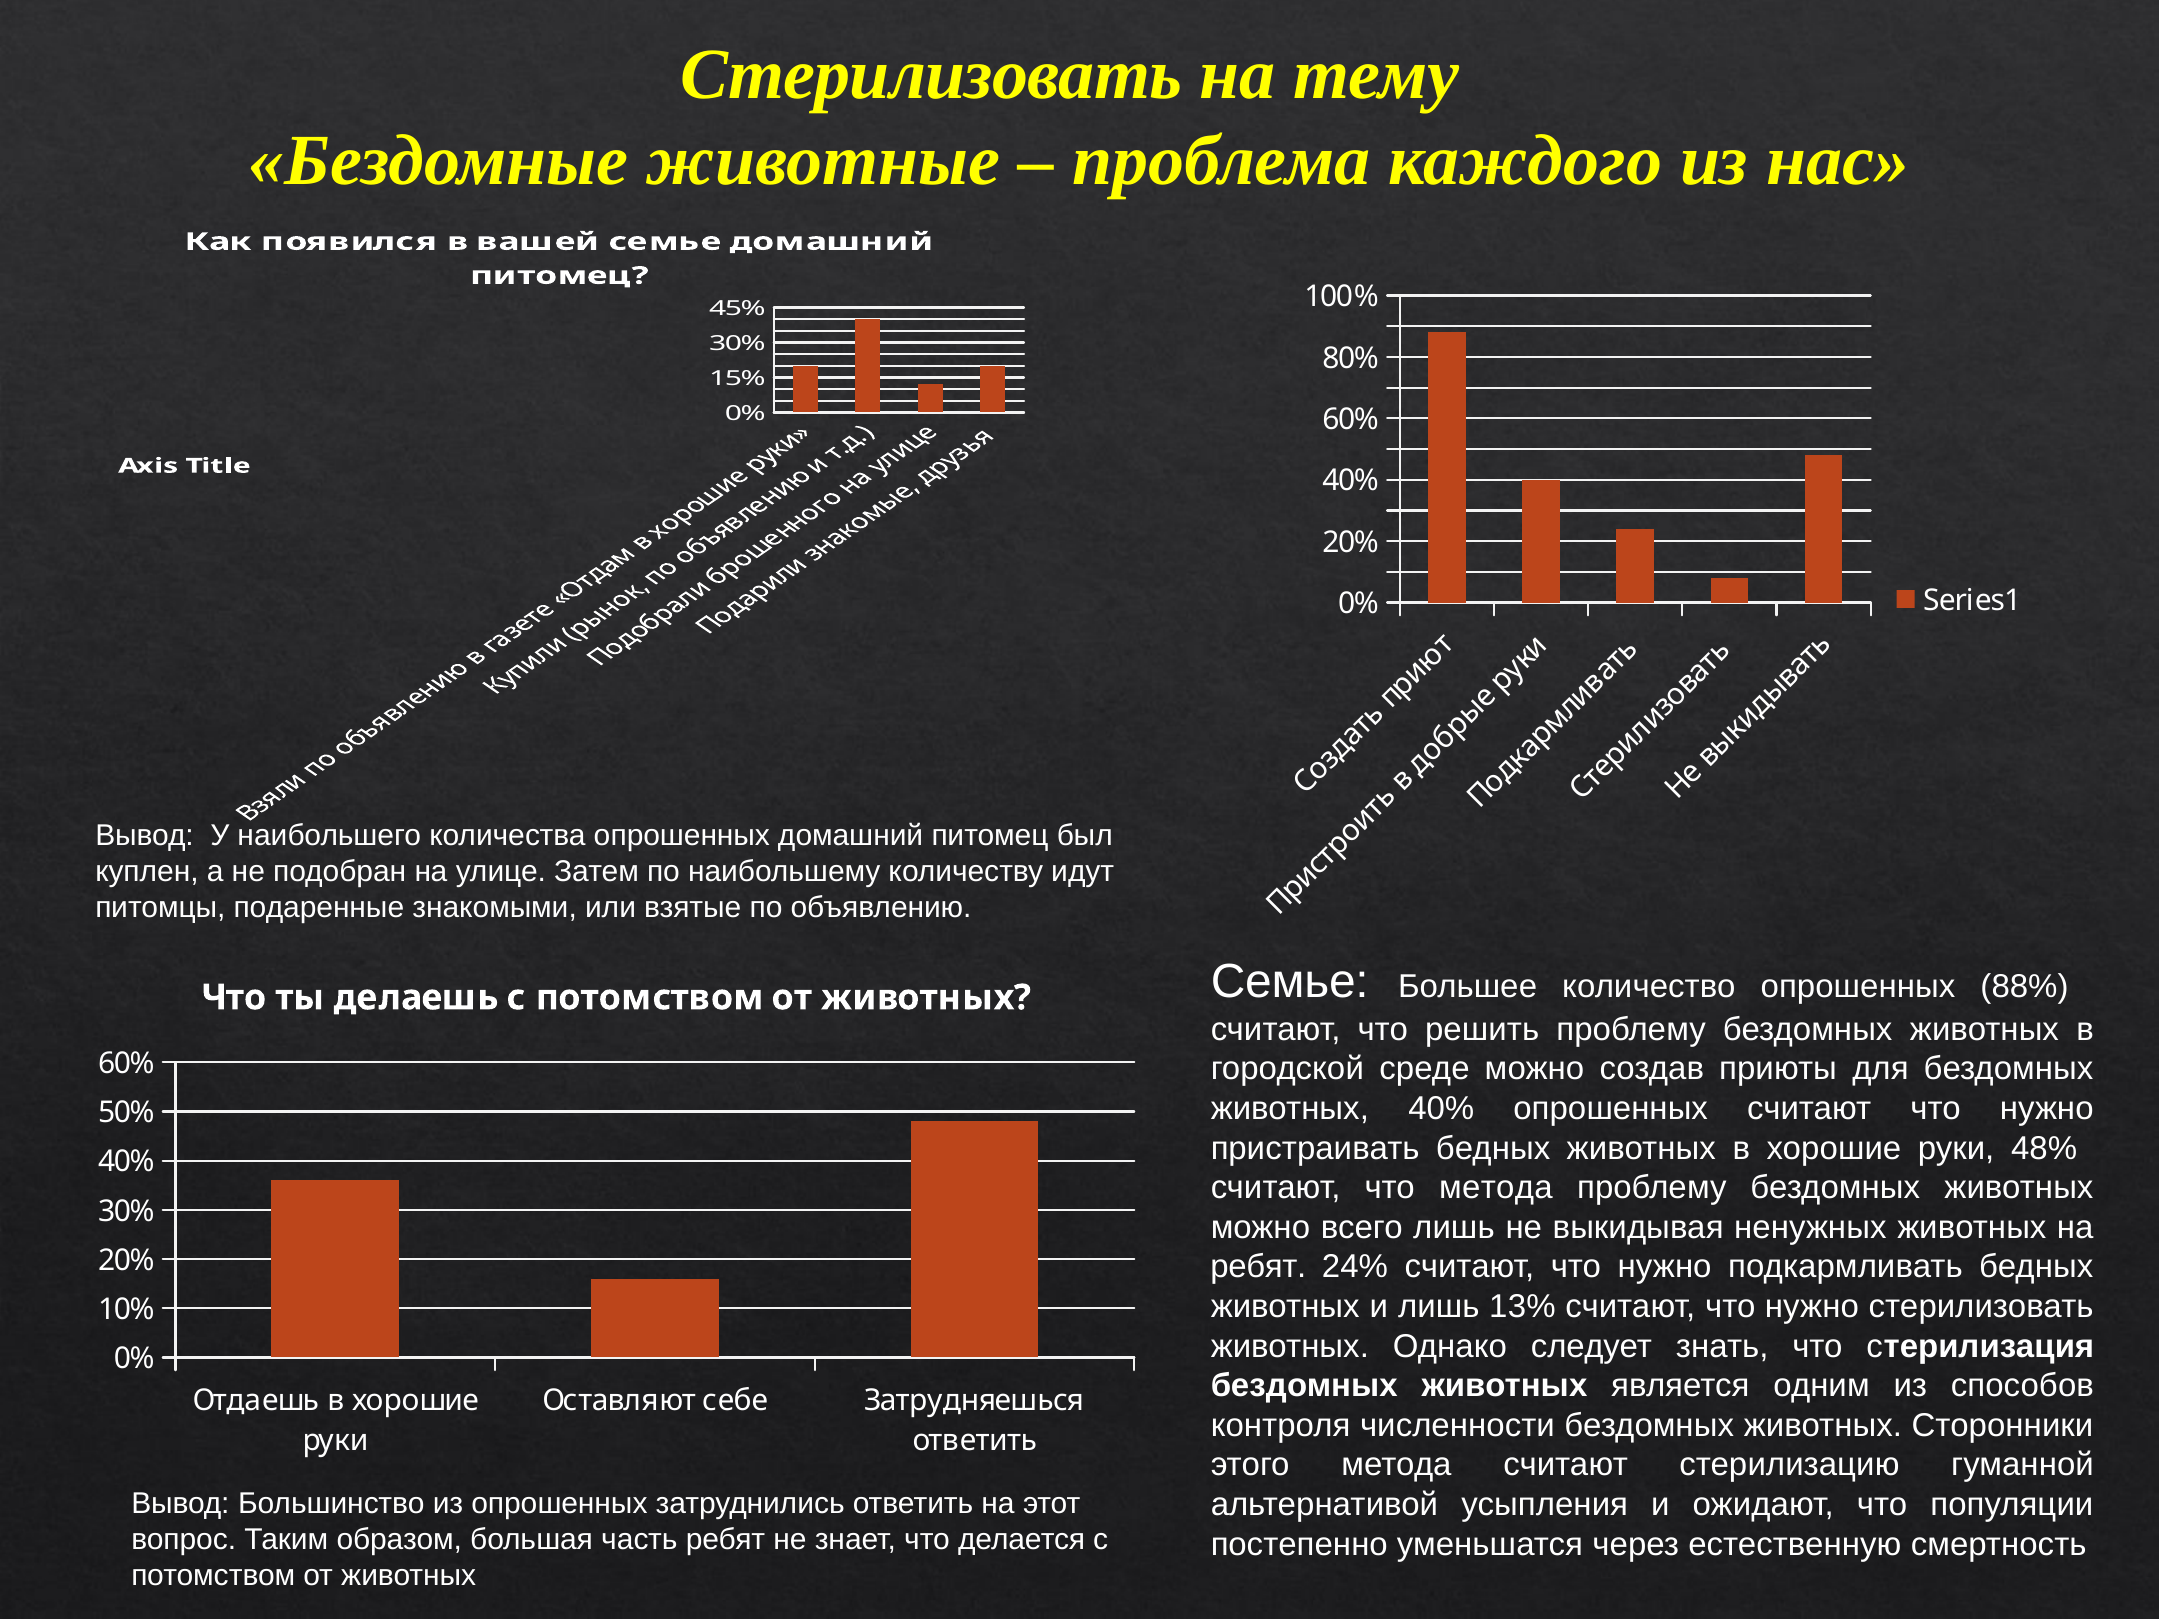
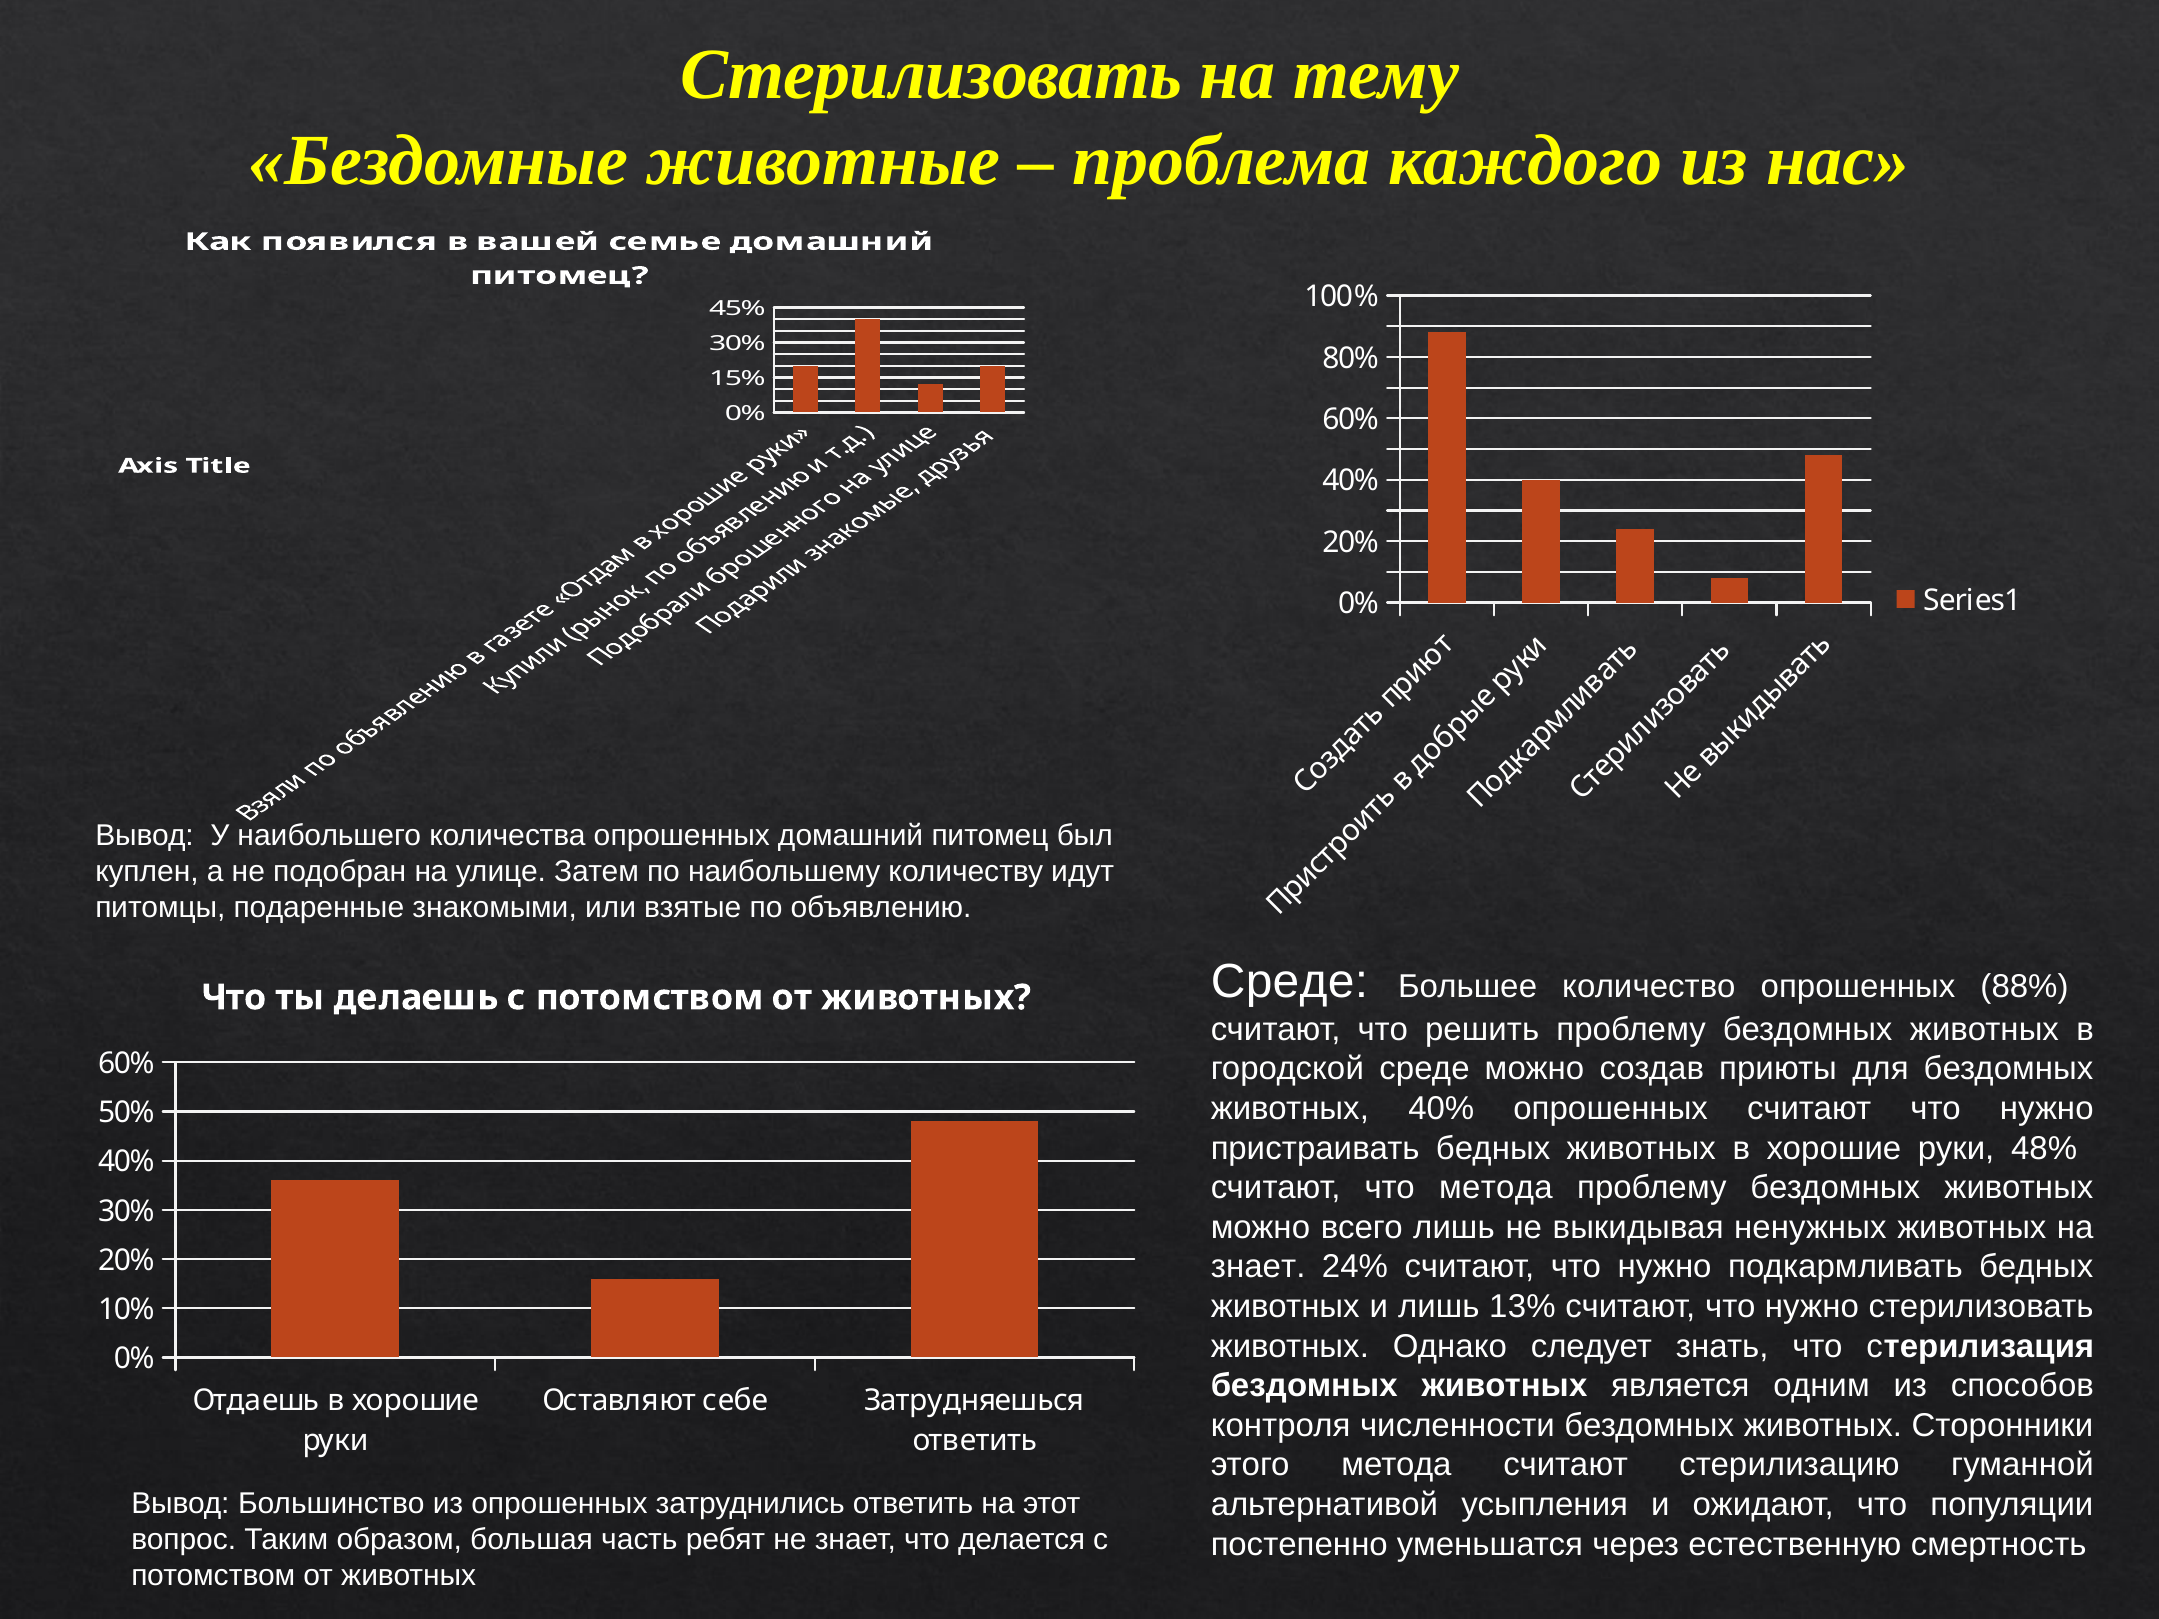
Семье: Семье -> Среде (1290, 982)
ребят: ребят -> знает (1258, 1267)
